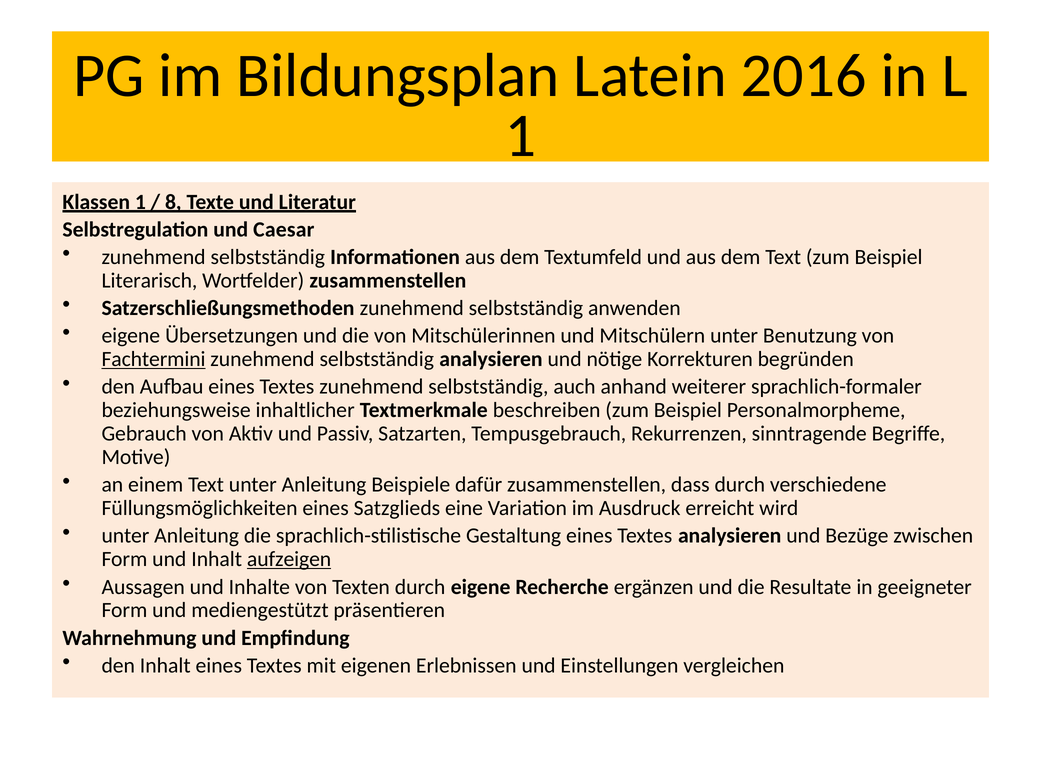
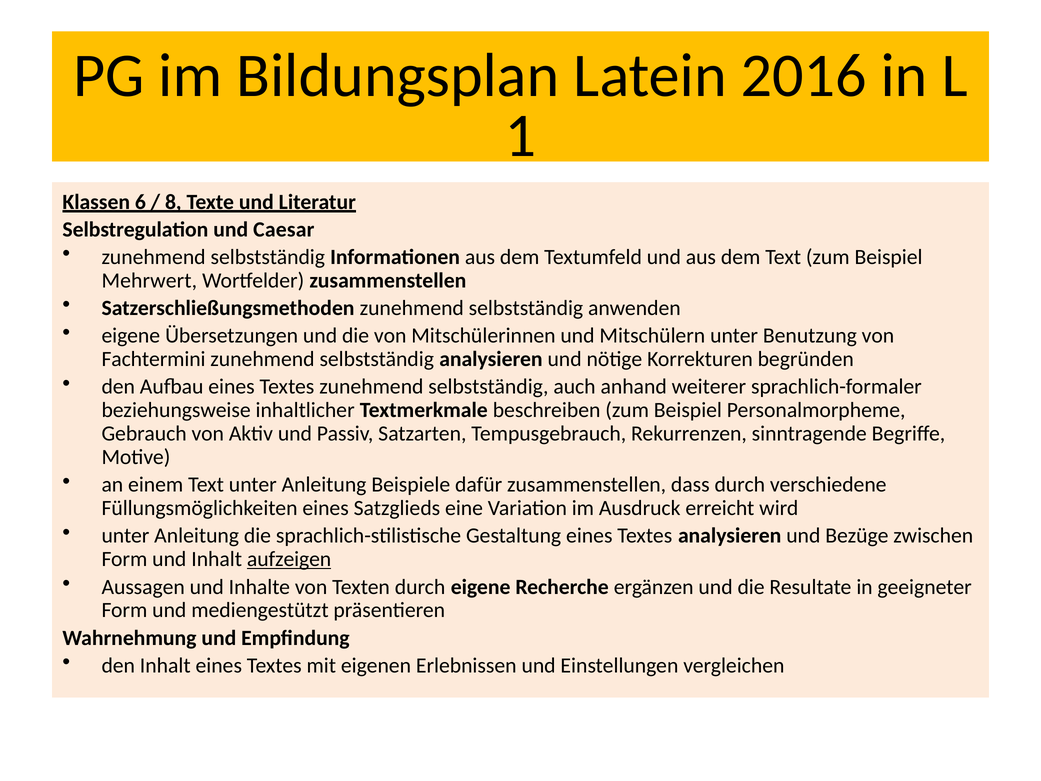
Klassen 1: 1 -> 6 (140, 202)
Literarisch: Literarisch -> Mehrwert (149, 281)
Fachtermini underline: present -> none (154, 359)
